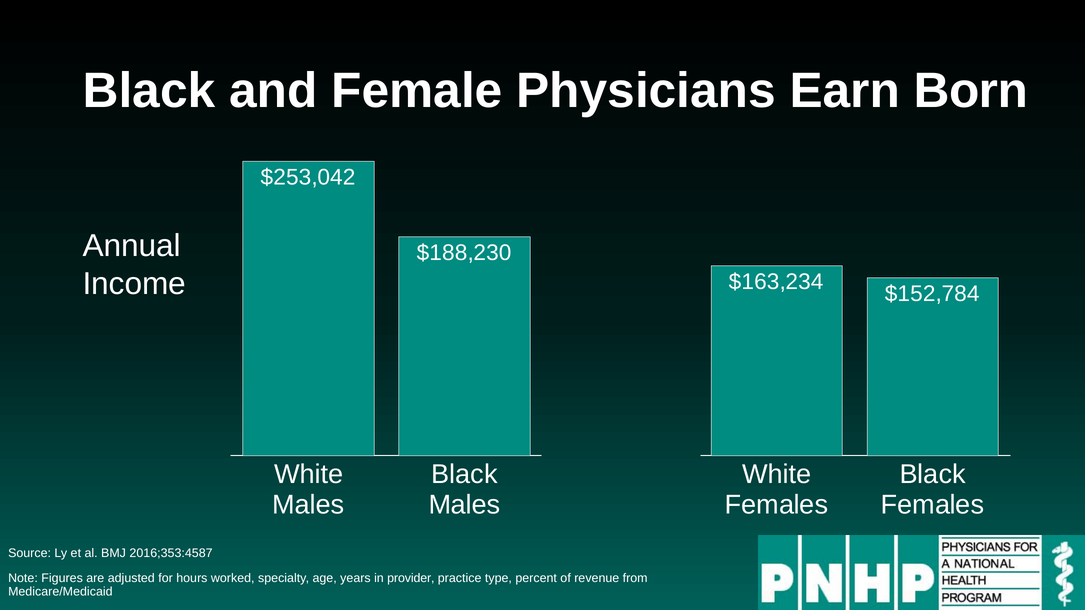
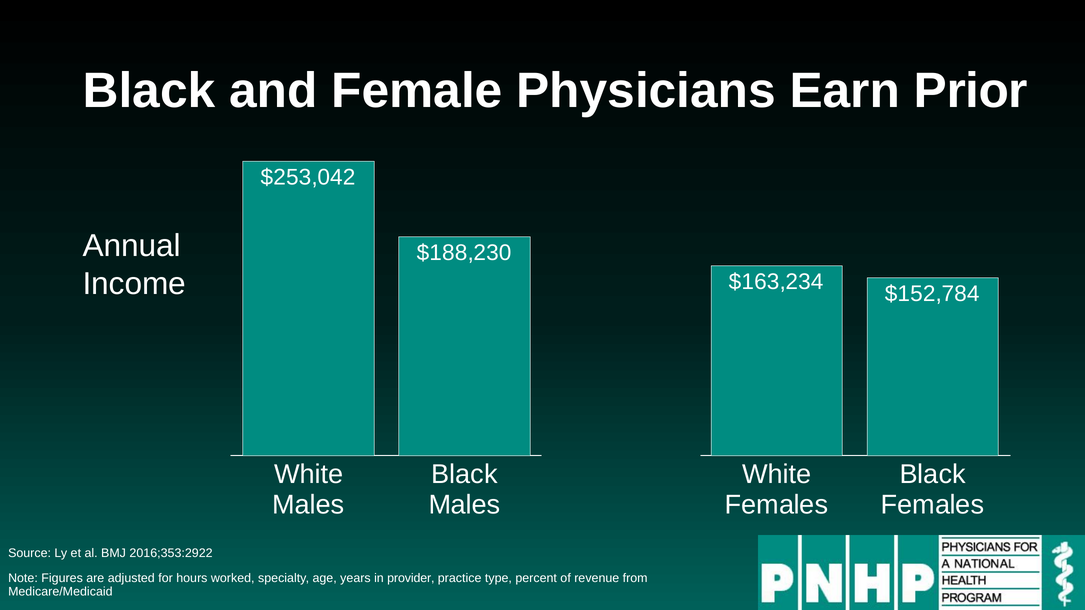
Born: Born -> Prior (971, 91)
2016;353:4587: 2016;353:4587 -> 2016;353:2922 (171, 554)
